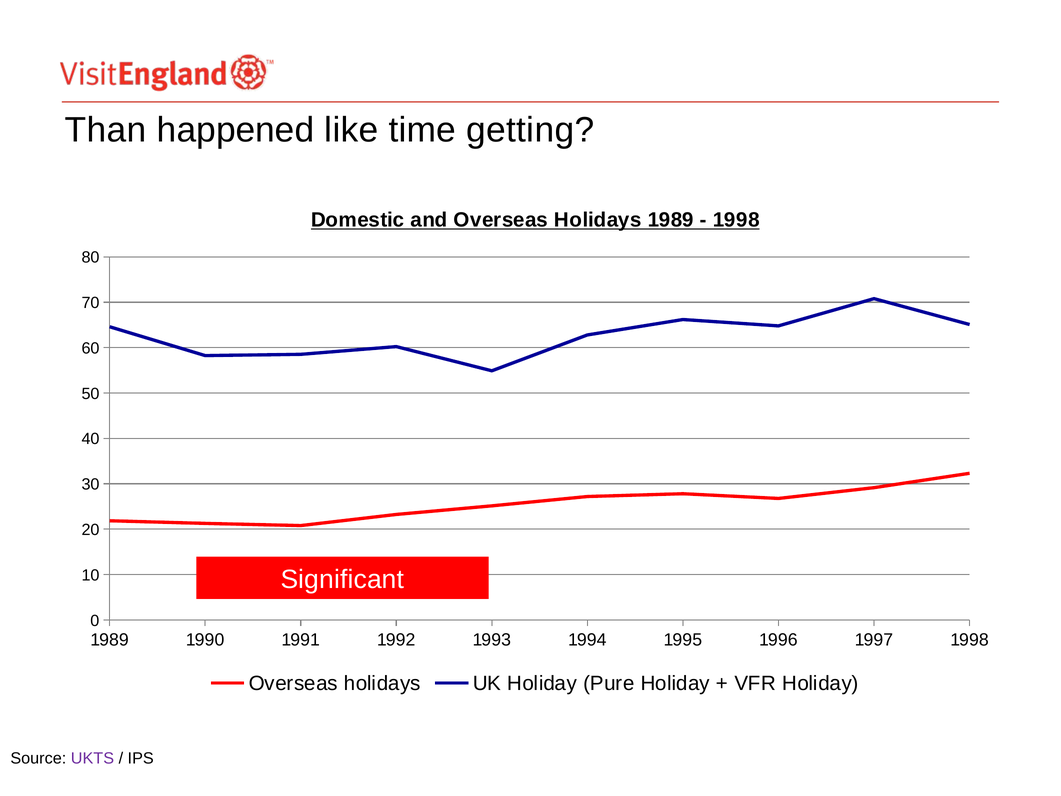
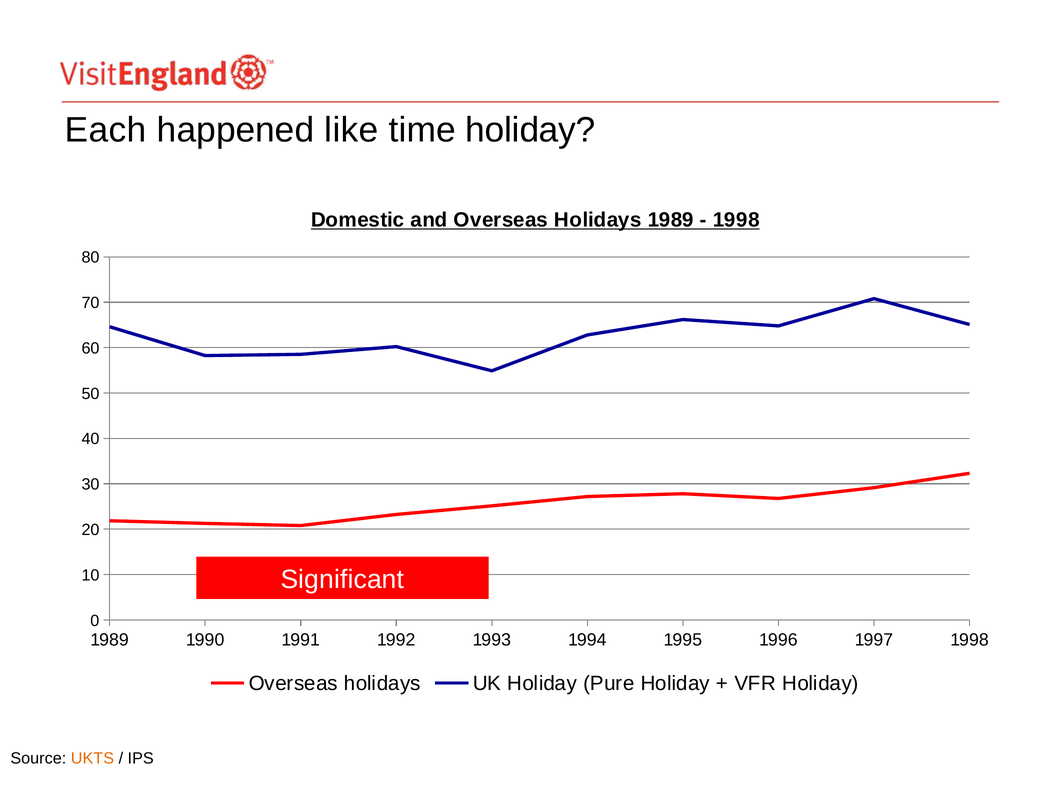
Than: Than -> Each (106, 130)
time getting: getting -> holiday (530, 130)
UKTS colour: purple -> orange (92, 758)
